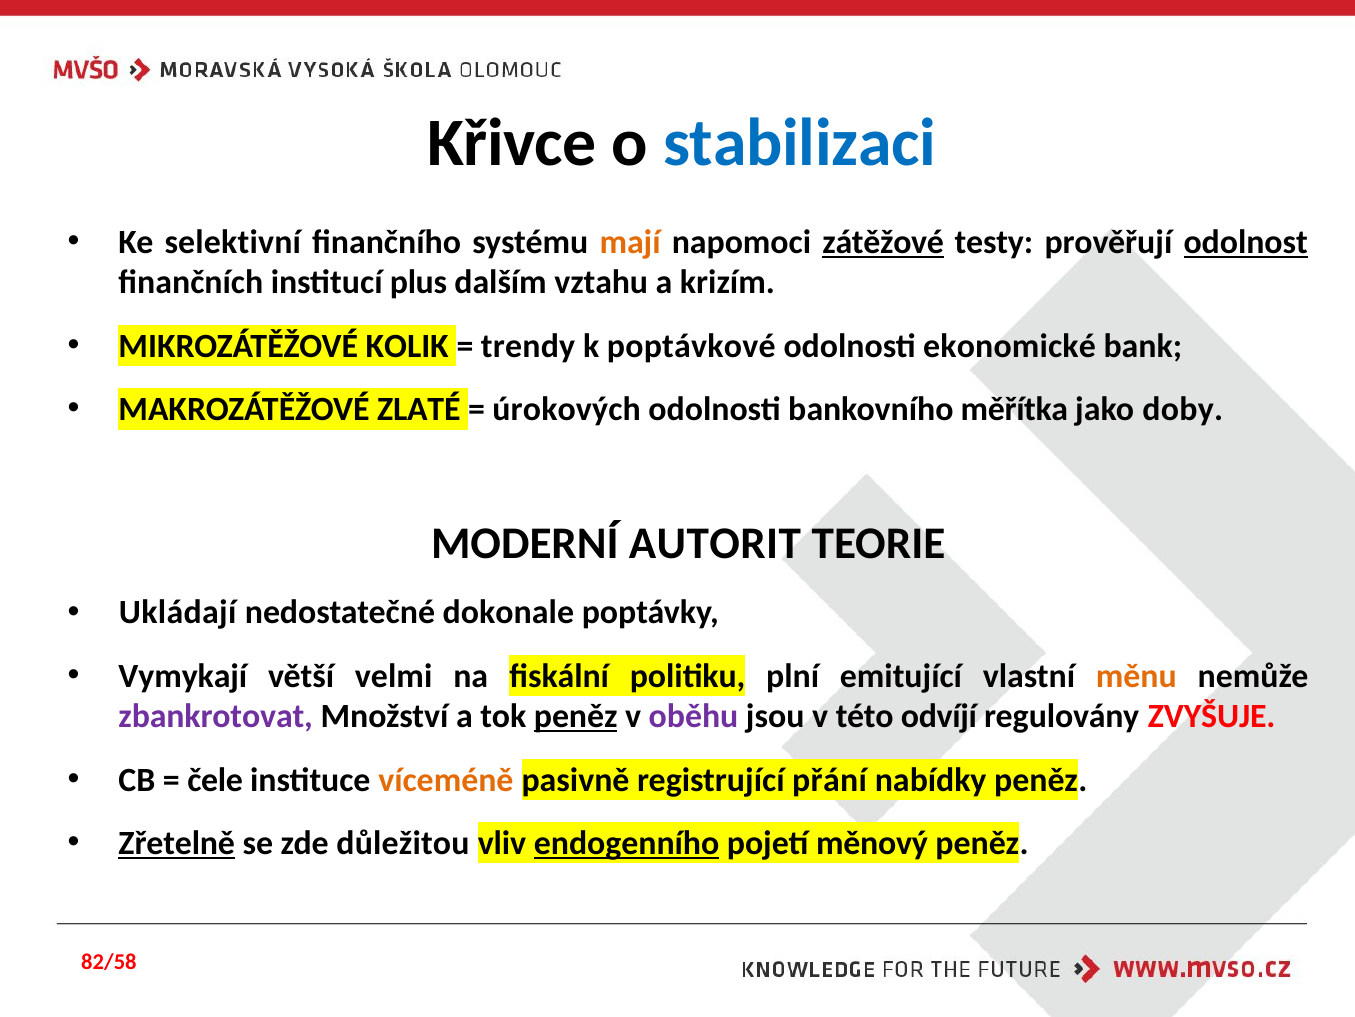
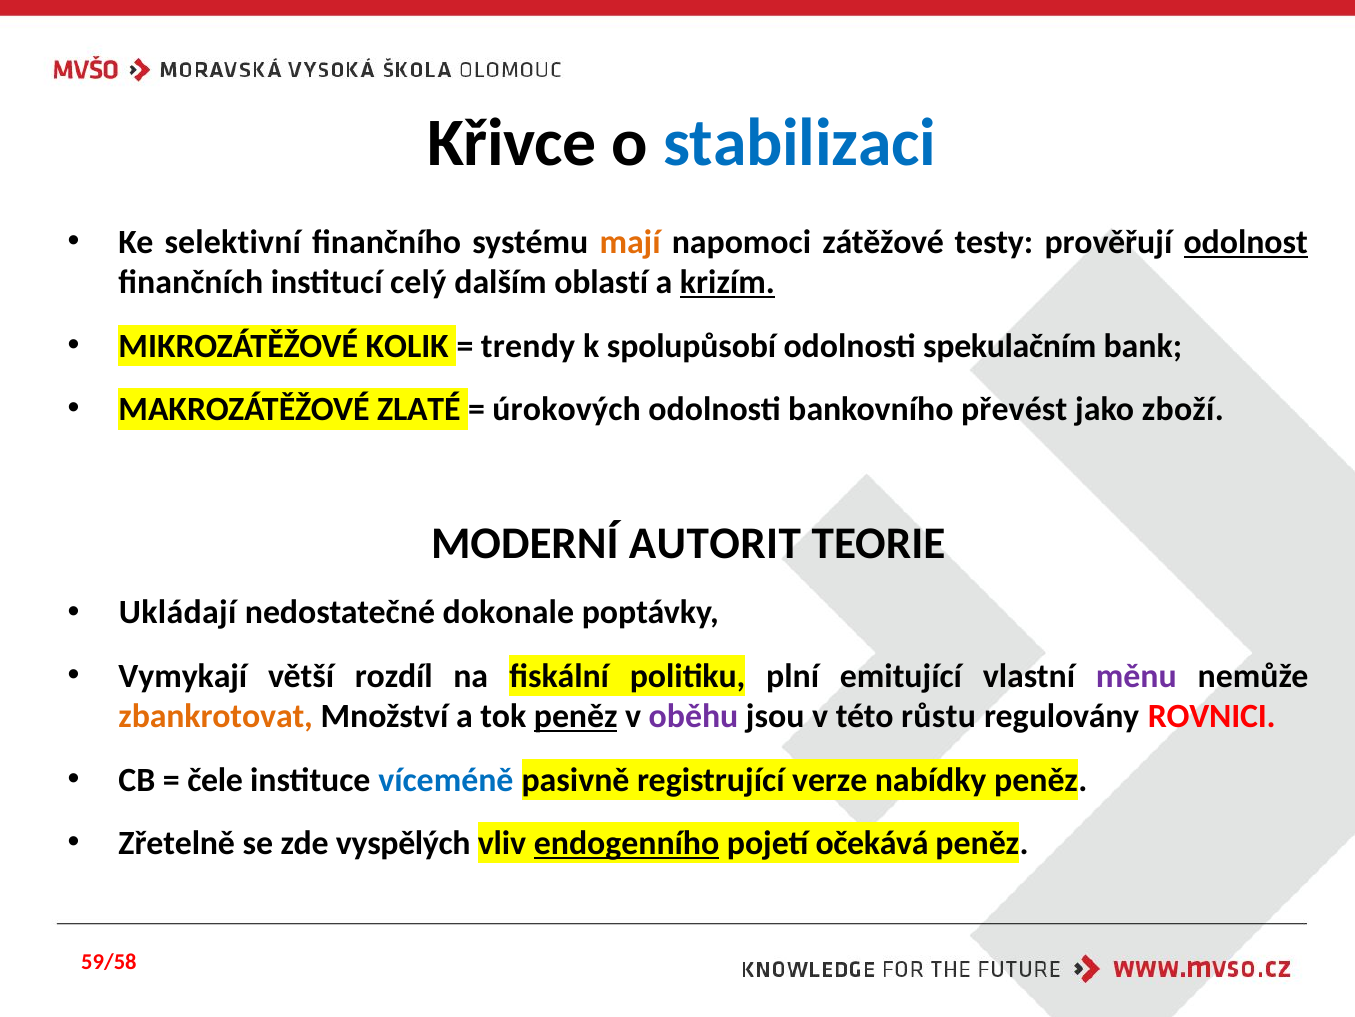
zátěžové underline: present -> none (883, 242)
plus: plus -> celý (418, 283)
vztahu: vztahu -> oblastí (601, 283)
krizím underline: none -> present (727, 283)
poptávkové: poptávkové -> spolupůsobí (692, 346)
ekonomické: ekonomické -> spekulačním (1010, 346)
měřítka: měřítka -> převést (1014, 409)
doby: doby -> zboží (1183, 409)
velmi: velmi -> rozdíl (394, 675)
měnu colour: orange -> purple (1136, 675)
zbankrotovat colour: purple -> orange (216, 716)
odvíjí: odvíjí -> růstu (939, 716)
ZVYŠUJE: ZVYŠUJE -> ROVNICI (1212, 716)
víceméně colour: orange -> blue (446, 779)
přání: přání -> verze (830, 779)
Zřetelně underline: present -> none (177, 843)
důležitou: důležitou -> vyspělých (403, 843)
měnový: měnový -> očekává (872, 843)
82/58: 82/58 -> 59/58 (109, 961)
